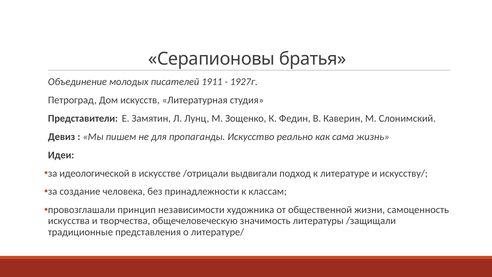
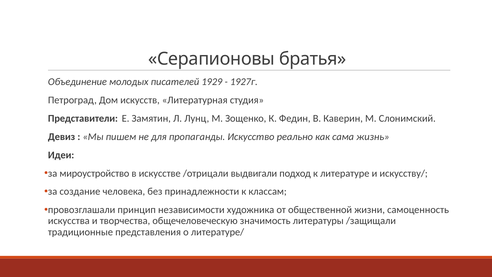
1911: 1911 -> 1929 (212, 82)
идеологической: идеологической -> мироустройство (94, 173)
